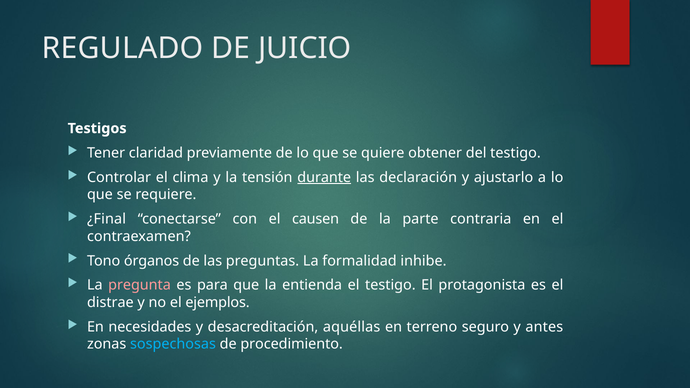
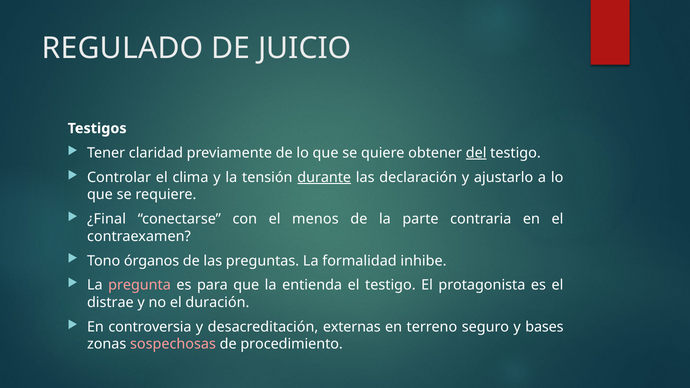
del underline: none -> present (476, 153)
causen: causen -> menos (315, 219)
ejemplos: ejemplos -> duración (217, 303)
necesidades: necesidades -> controversia (150, 327)
aquéllas: aquéllas -> externas (352, 327)
antes: antes -> bases (544, 327)
sospechosas colour: light blue -> pink (173, 344)
